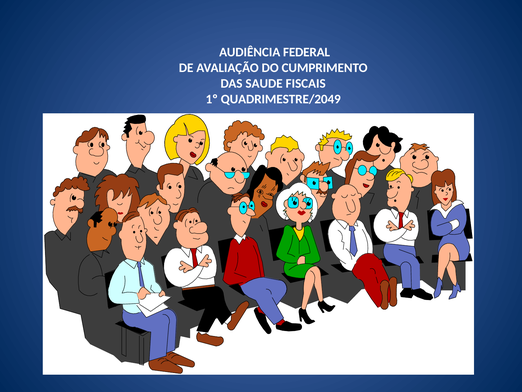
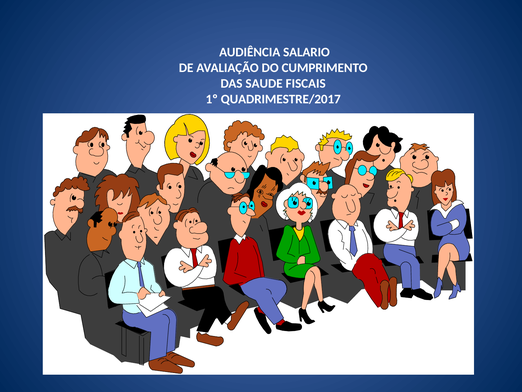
FEDERAL: FEDERAL -> SALARIO (306, 52)
QUADRIMESTRE/2049: QUADRIMESTRE/2049 -> QUADRIMESTRE/2017 (281, 99)
